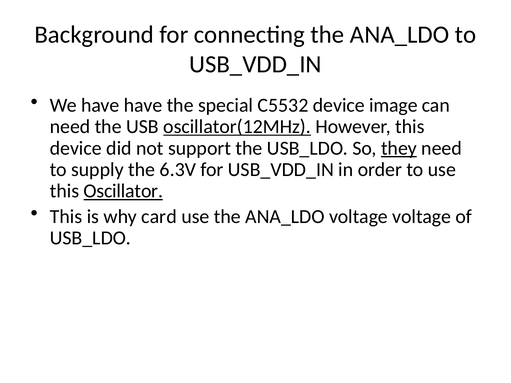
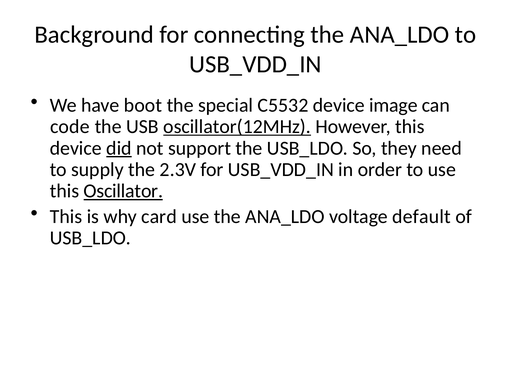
have have: have -> boot (143, 105)
need: need -> code (70, 127)
did underline: none -> present (119, 148)
they underline: present -> none (399, 148)
6.3V: 6.3V -> 2.3V (178, 170)
voltage voltage: voltage -> default (422, 217)
